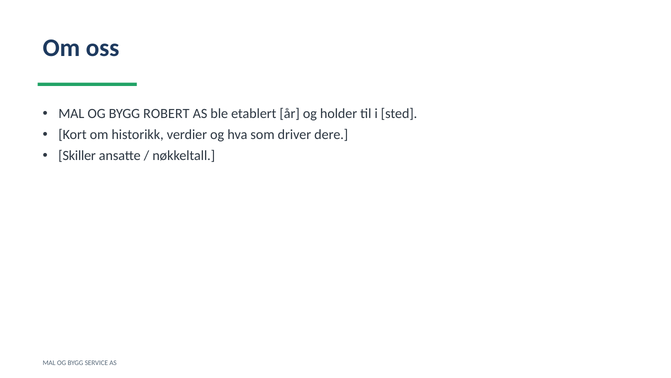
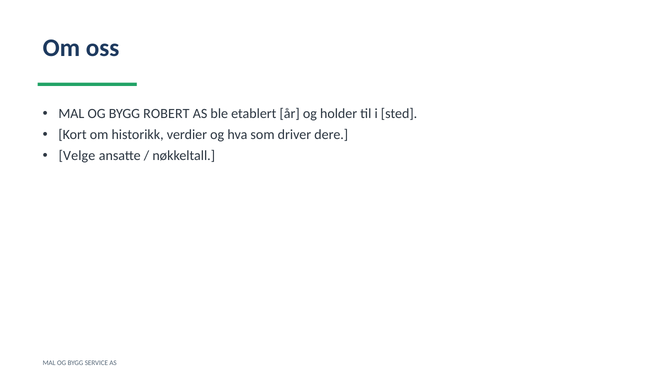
Skiller: Skiller -> Velge (77, 156)
